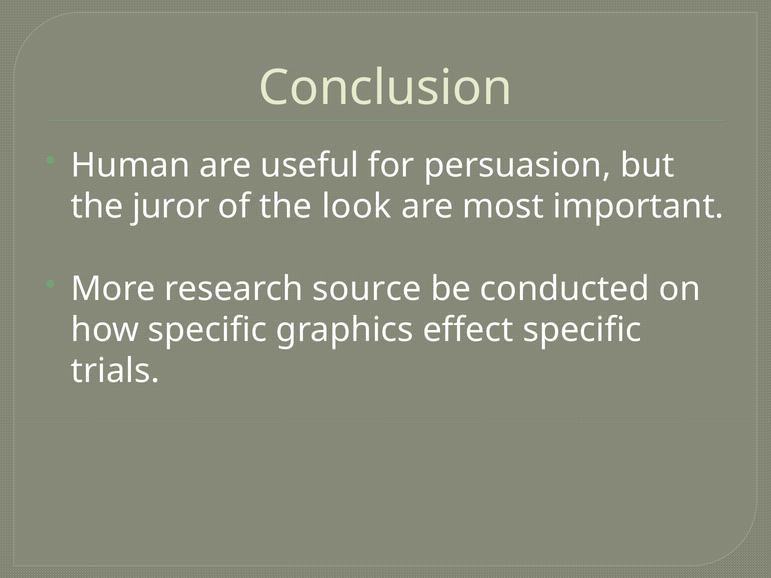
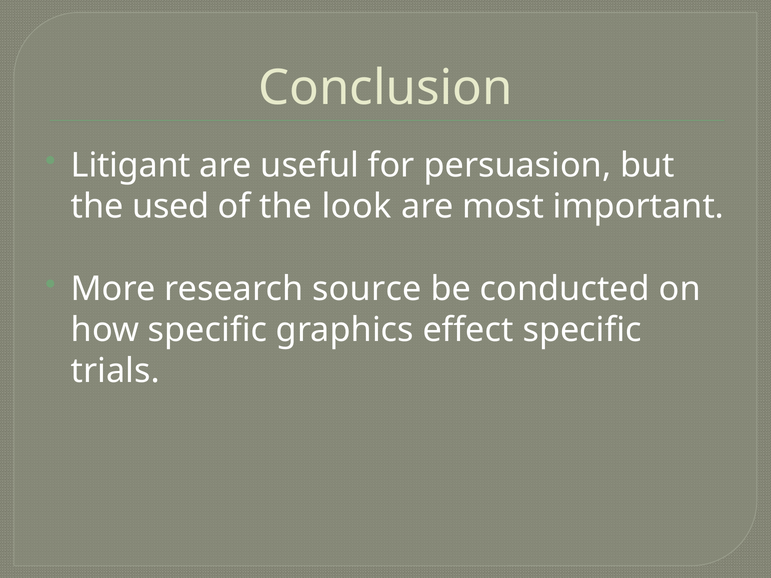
Human: Human -> Litigant (131, 166)
juror: juror -> used (171, 207)
